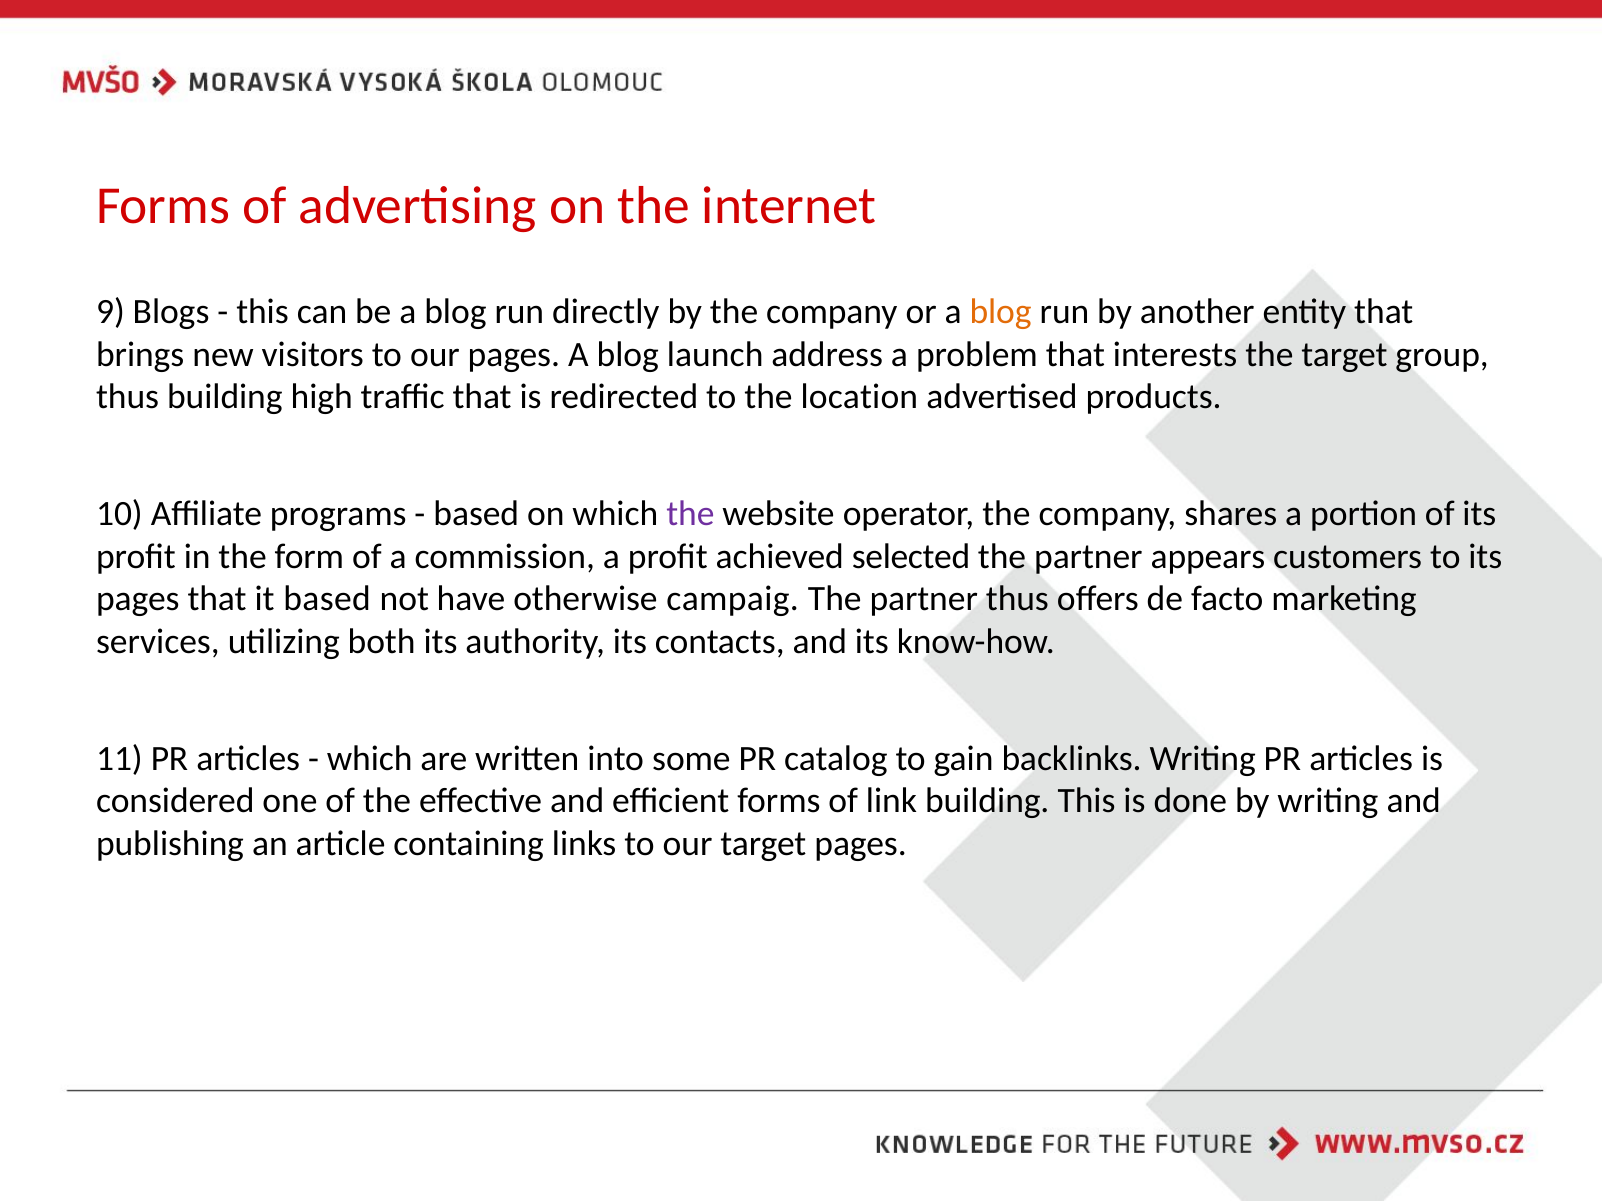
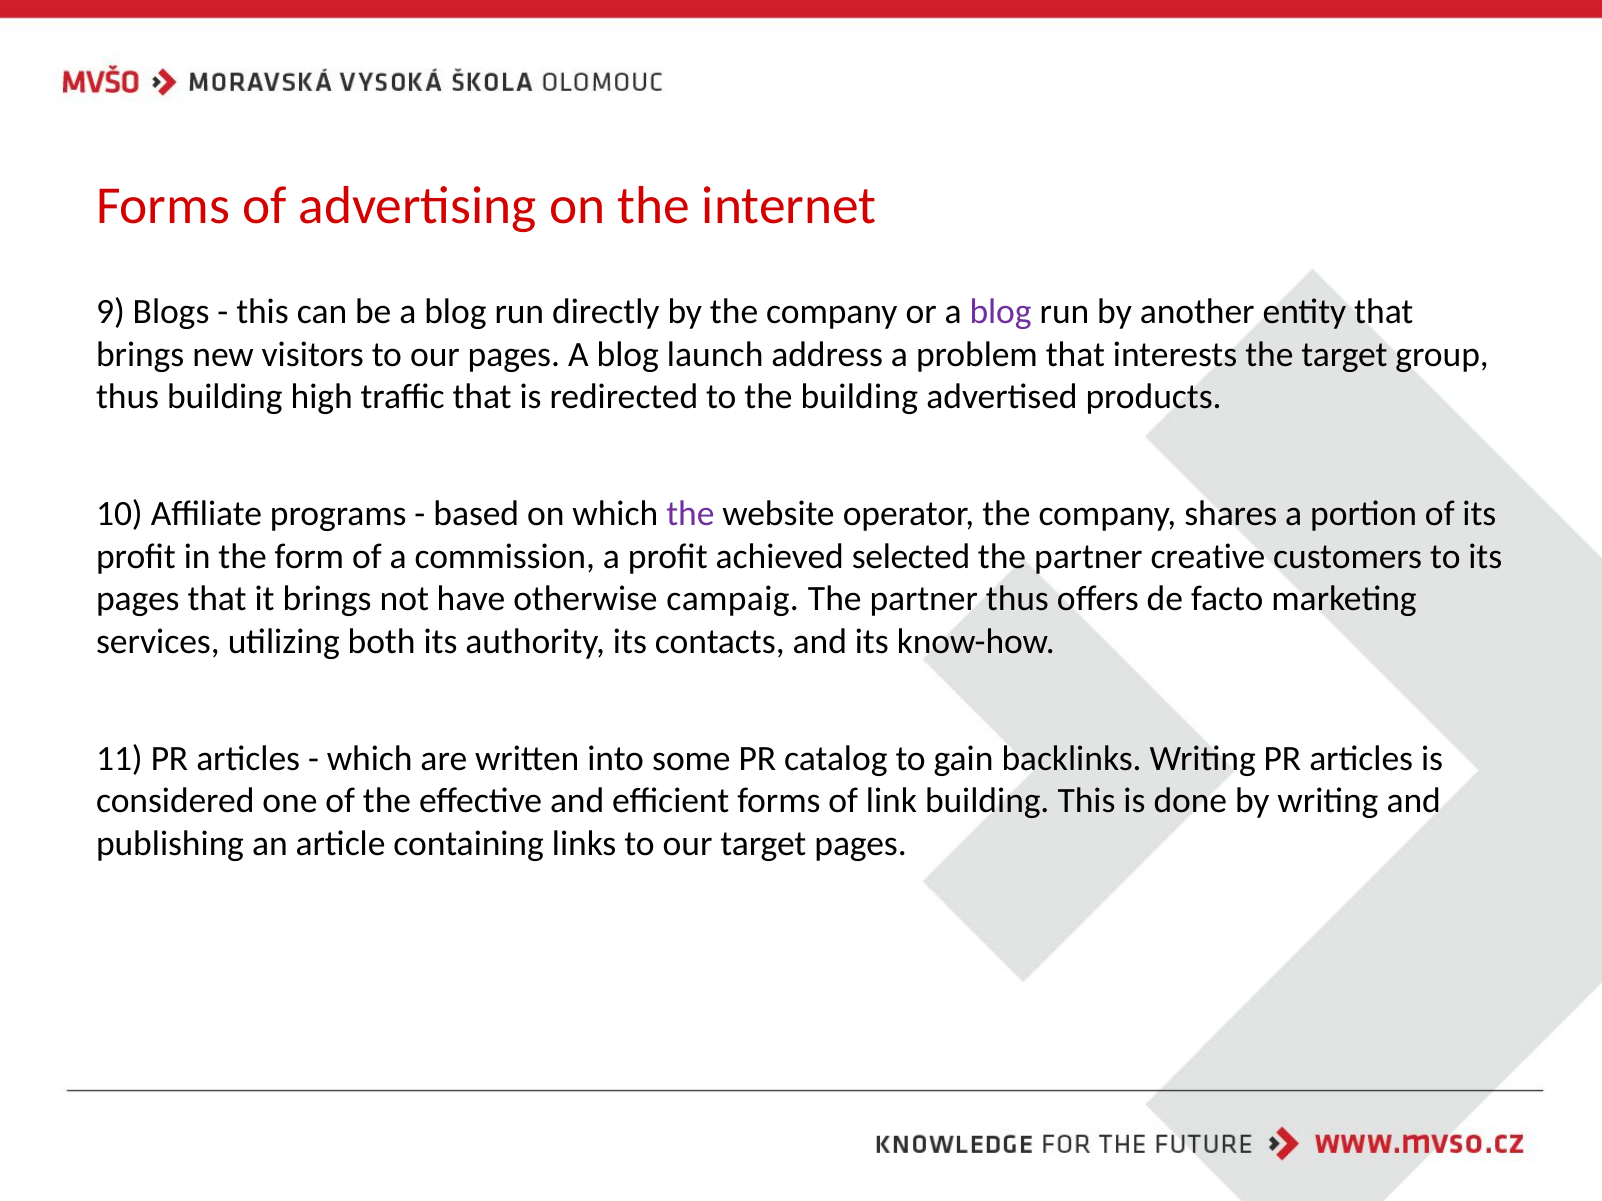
blog colour: orange -> purple (1001, 312)
the location: location -> building (859, 397)
appears: appears -> creative (1208, 557)
it based: based -> brings (327, 599)
